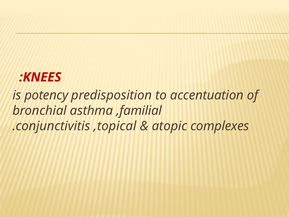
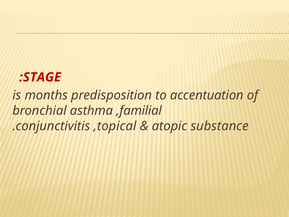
KNEES: KNEES -> STAGE (42, 77)
potency: potency -> months (46, 95)
complexes: complexes -> substance (220, 126)
